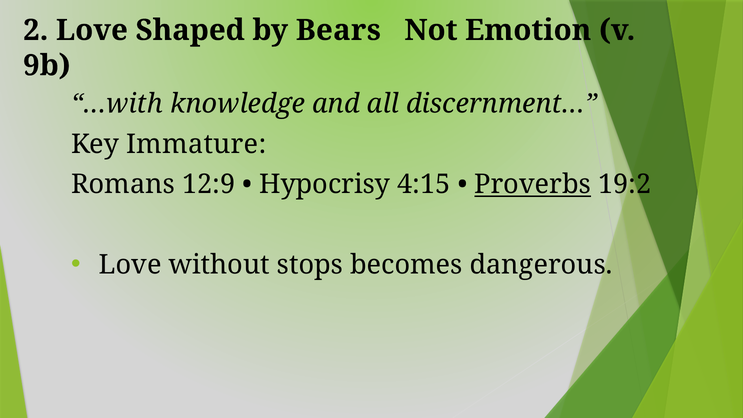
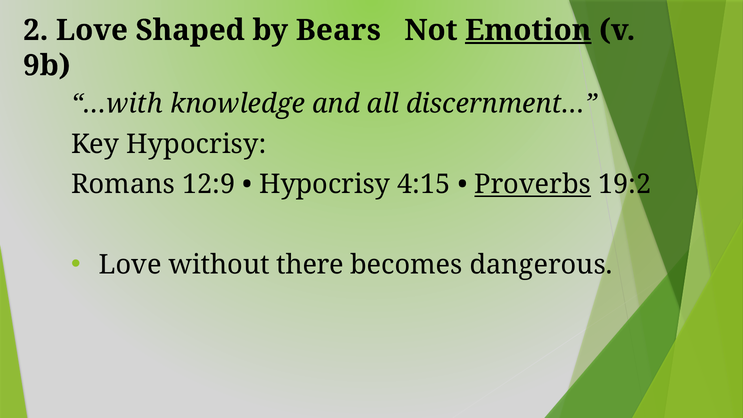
Emotion underline: none -> present (528, 30)
Key Immature: Immature -> Hypocrisy (196, 144)
stops: stops -> there (310, 265)
